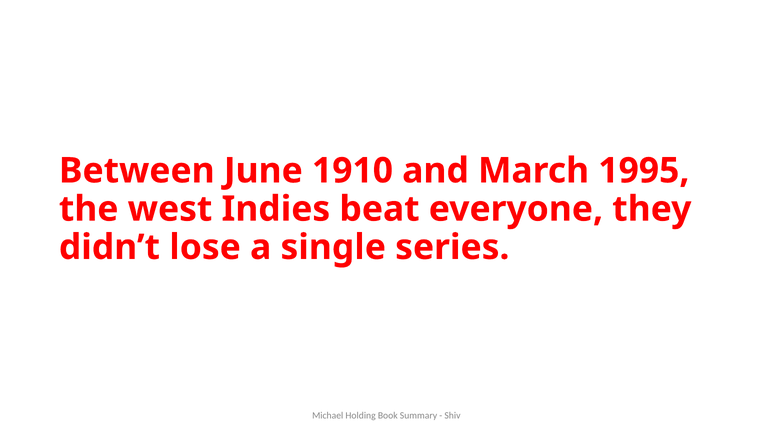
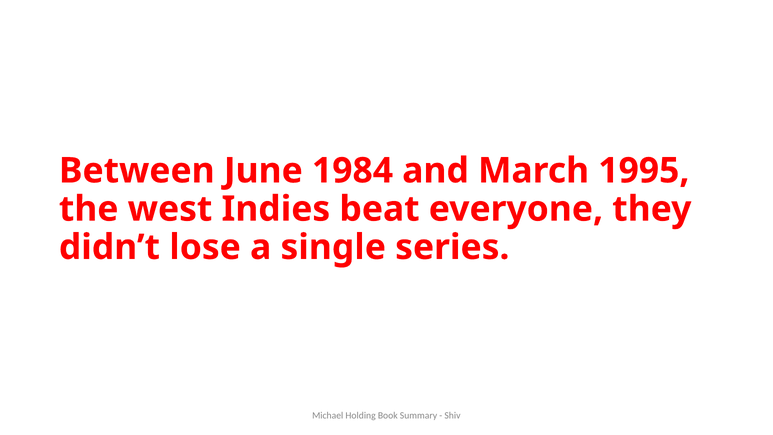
1910: 1910 -> 1984 (352, 171)
